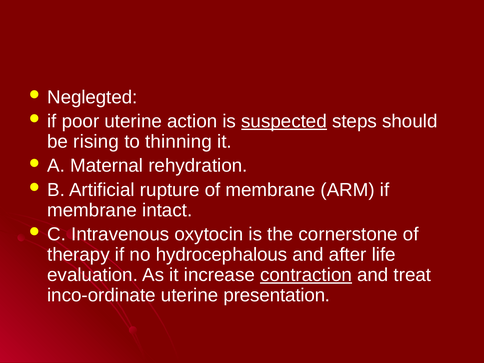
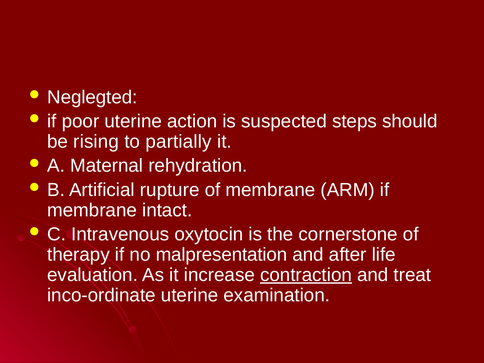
suspected underline: present -> none (284, 121)
thinning: thinning -> partially (179, 142)
hydrocephalous: hydrocephalous -> malpresentation (222, 255)
presentation: presentation -> examination (277, 295)
